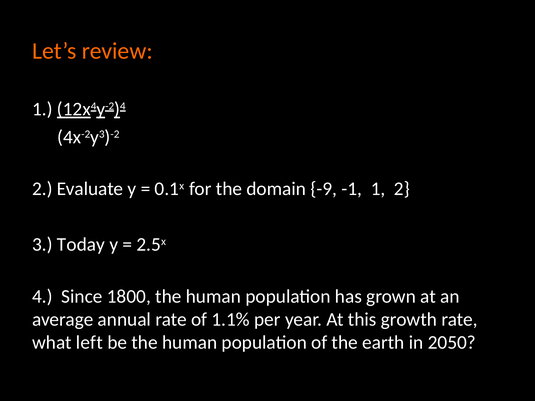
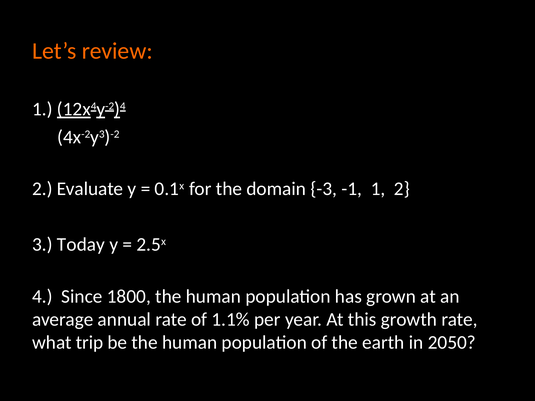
-9: -9 -> -3 (324, 189)
left: left -> trip (90, 343)
